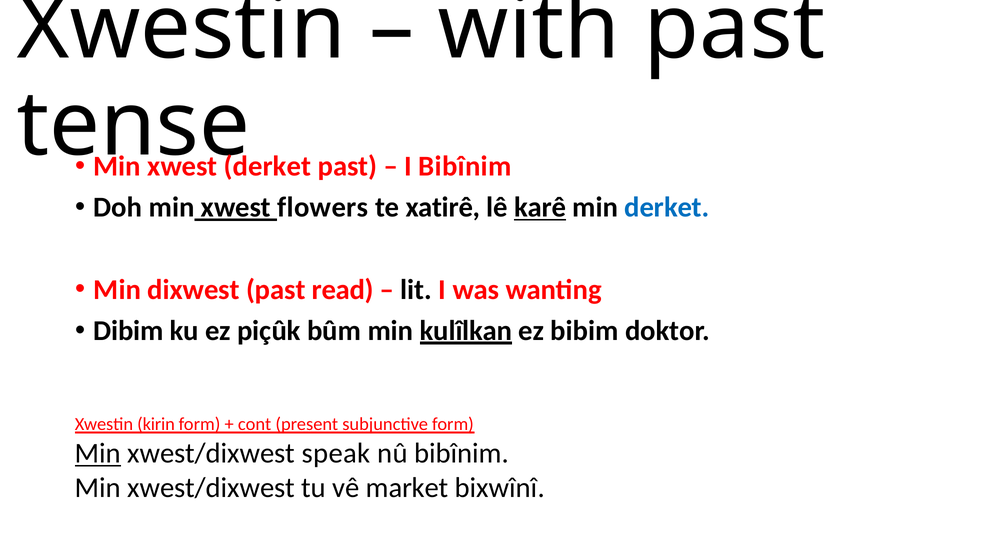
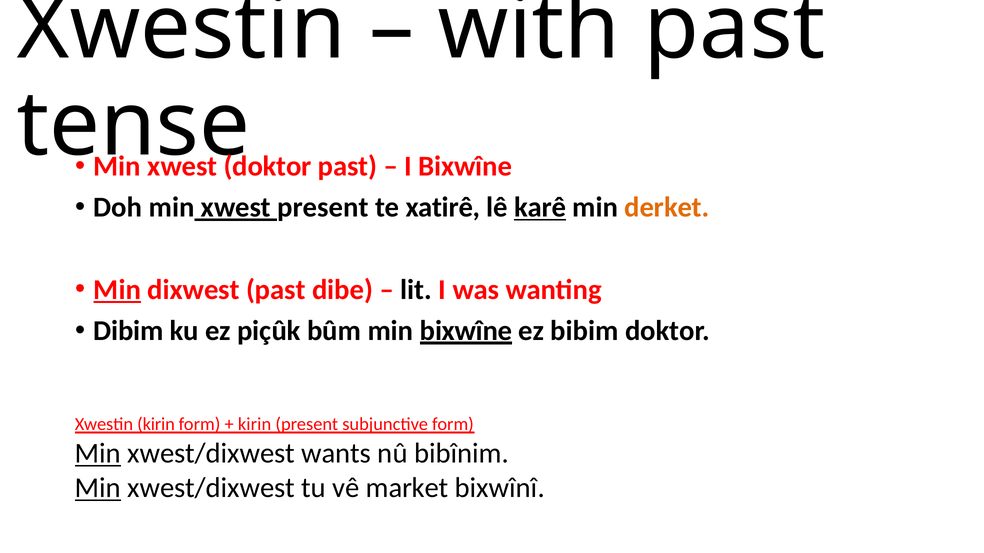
derket: derket -> doktor (268, 166)
I Bibînim: Bibînim -> Bixwîne (465, 166)
xwest flowers: flowers -> present (323, 208)
derket colour: blue -> orange (667, 208)
Min underline: none -> present (117, 290)
read: read -> dibe (343, 290)
min kulîlkan: kulîlkan -> bixwîne (466, 331)
cont: cont -> kirin (255, 425)
speak: speak -> wants (336, 454)
Min underline: none -> present (98, 488)
